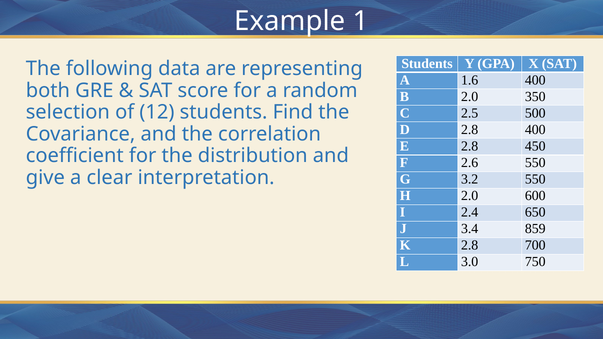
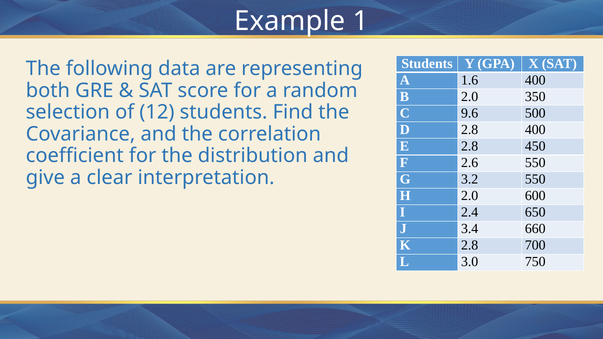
2.5: 2.5 -> 9.6 (470, 113)
859: 859 -> 660 (535, 229)
